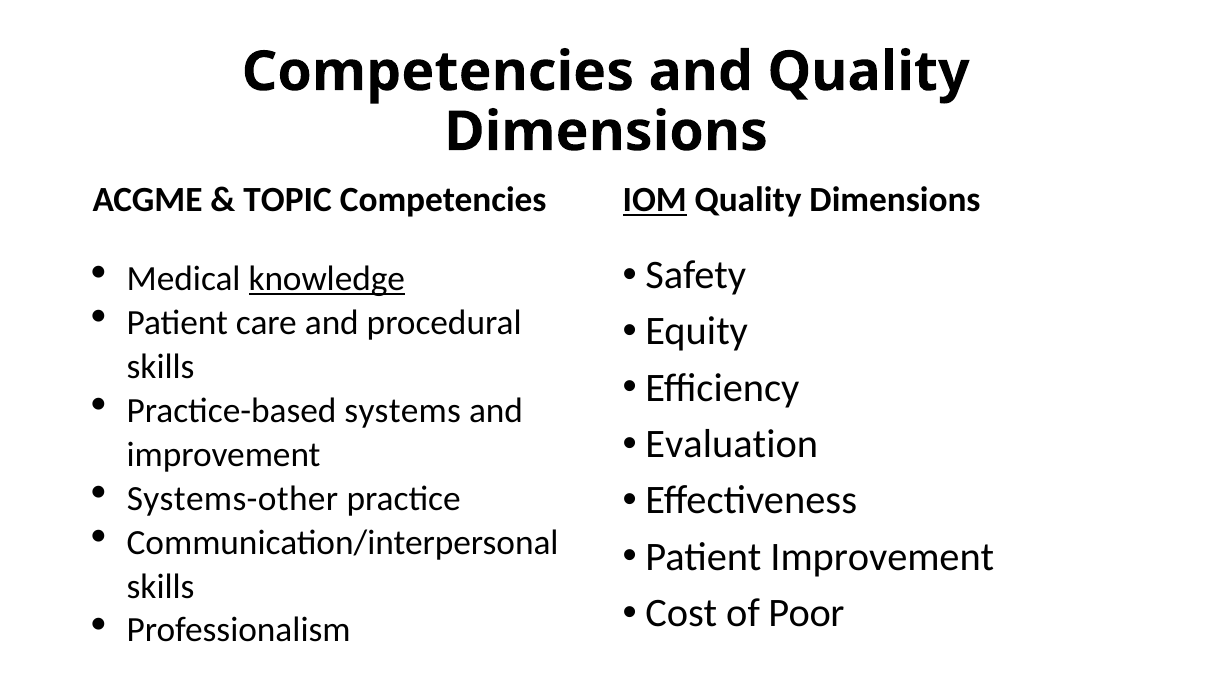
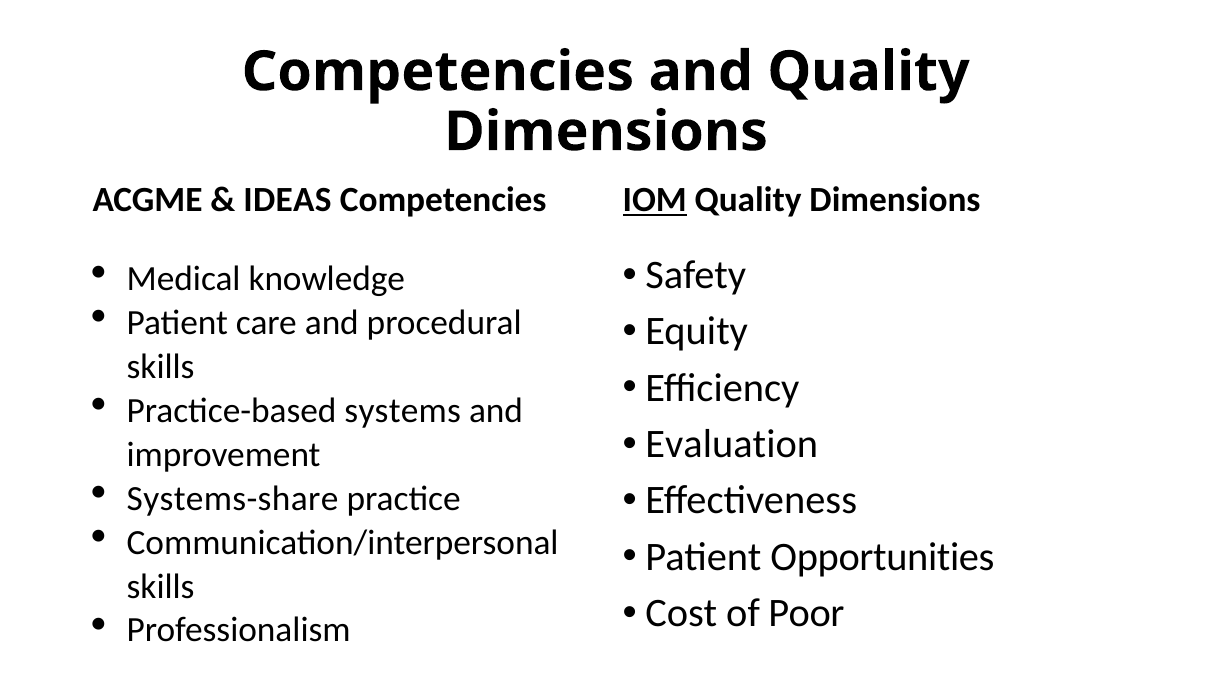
TOPIC: TOPIC -> IDEAS (287, 199)
knowledge underline: present -> none (327, 279)
Systems-other: Systems-other -> Systems-share (233, 498)
Patient Improvement: Improvement -> Opportunities (882, 557)
